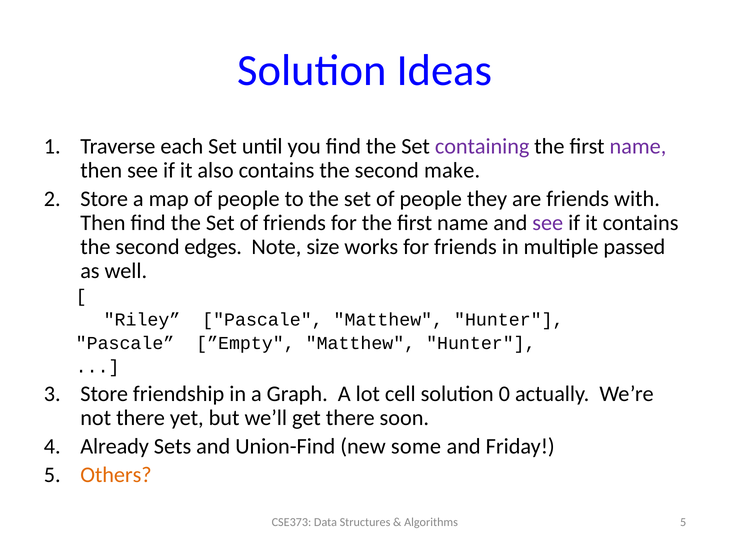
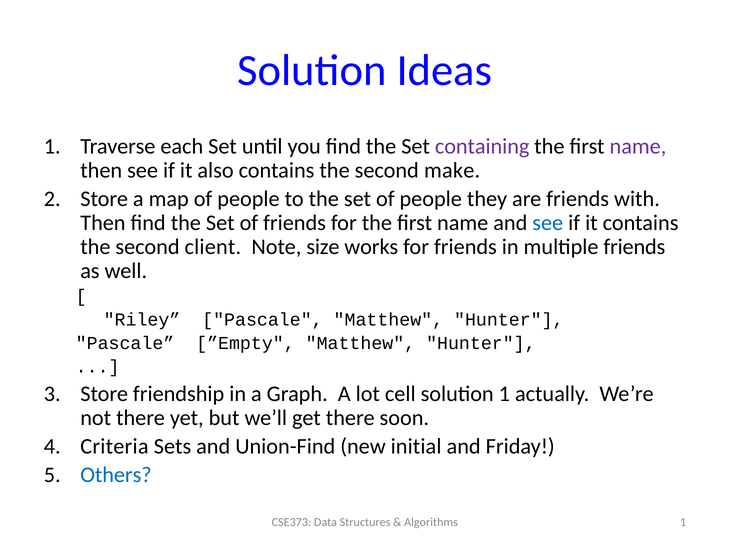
see colour: purple -> blue (548, 223)
edges: edges -> client (213, 247)
multiple passed: passed -> friends (634, 247)
solution 0: 0 -> 1 (504, 394)
Already: Already -> Criteria (114, 447)
some: some -> initial (416, 447)
Others colour: orange -> blue (116, 475)
Algorithms 5: 5 -> 1 (683, 523)
